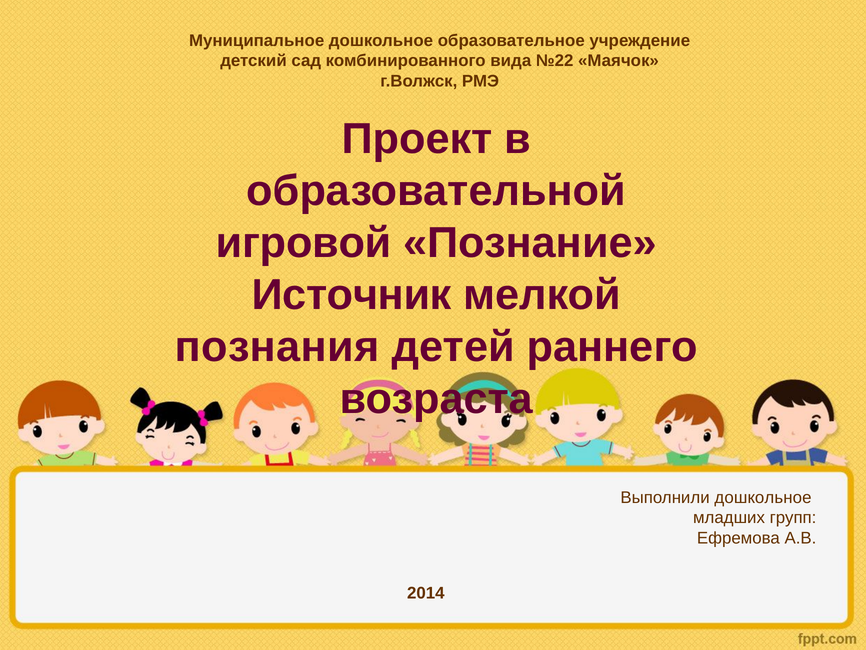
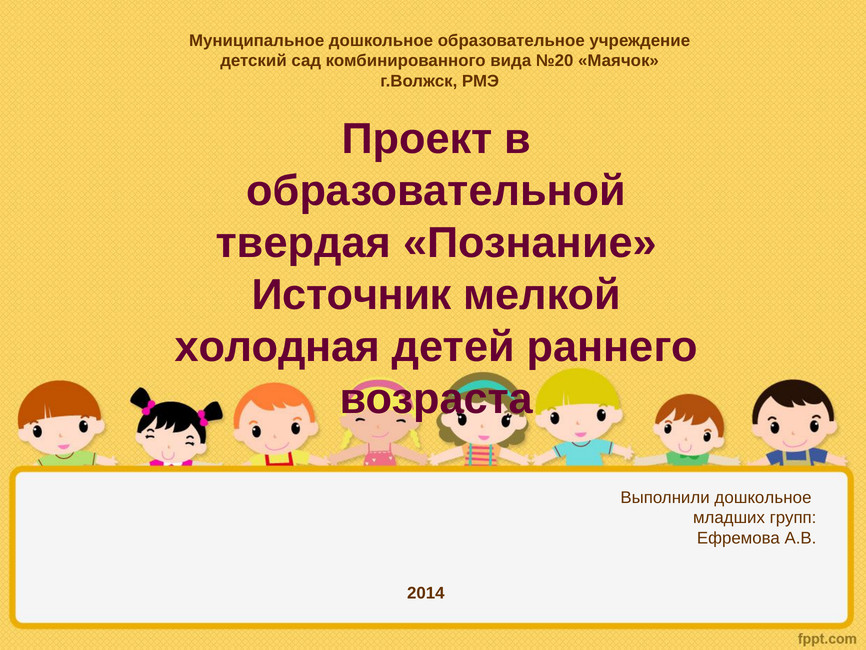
№22: №22 -> №20 (555, 61)
игровой: игровой -> твердая (303, 243)
познания: познания -> холодная (278, 346)
